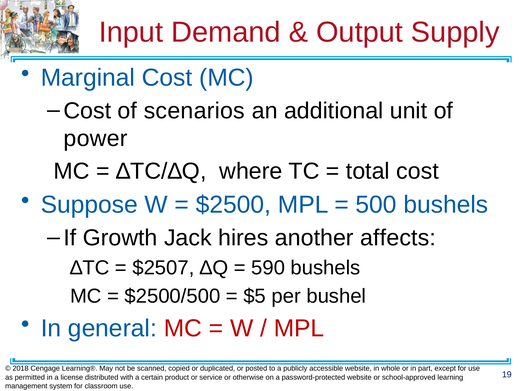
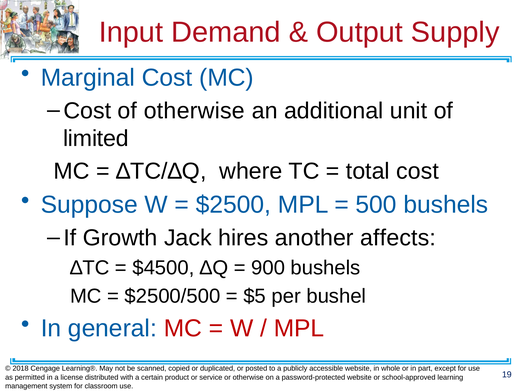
of scenarios: scenarios -> otherwise (194, 111)
power: power -> limited (96, 139)
$2507: $2507 -> $4500 (163, 268)
590: 590 -> 900 (268, 268)
